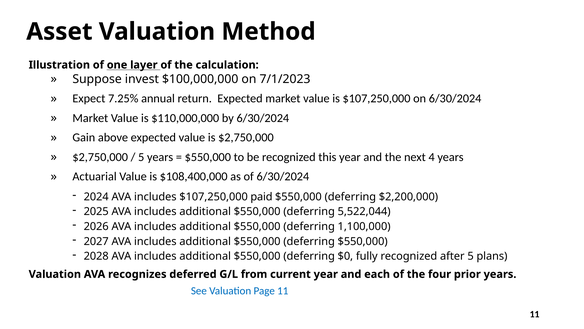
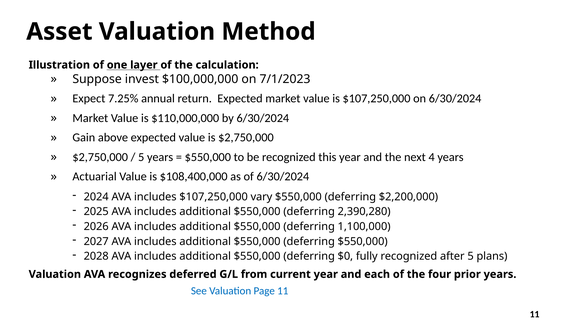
paid: paid -> vary (261, 196)
5,522,044: 5,522,044 -> 2,390,280 (364, 211)
